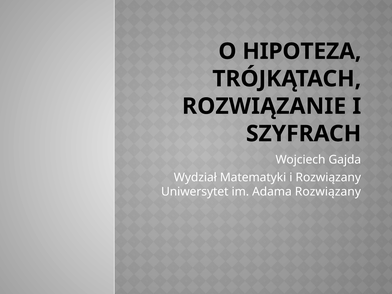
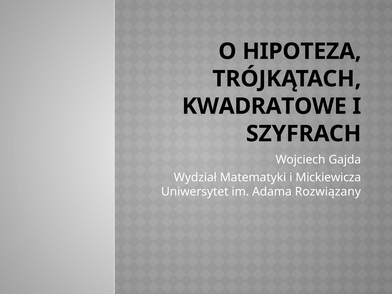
ROZWIĄZANIE: ROZWIĄZANIE -> KWADRATOWE (264, 106)
i Rozwiązany: Rozwiązany -> Mickiewicza (328, 177)
